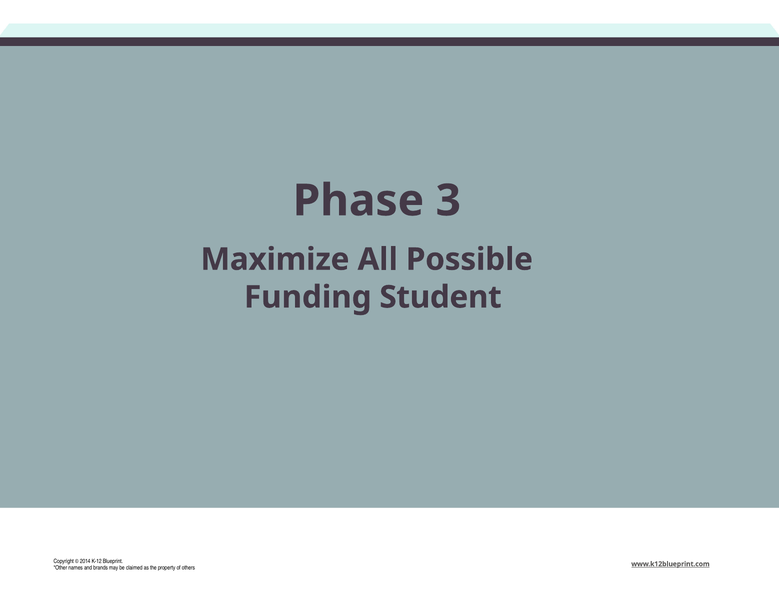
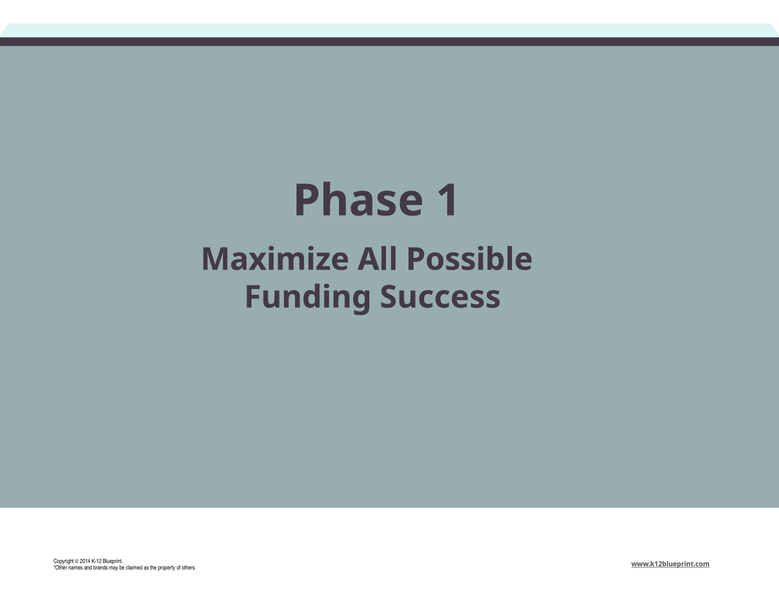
3: 3 -> 1 (448, 201)
Student: Student -> Success (440, 297)
